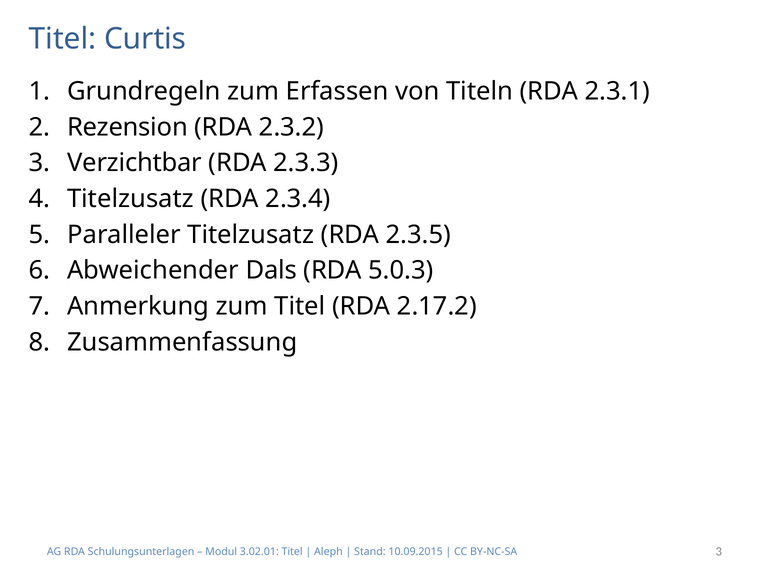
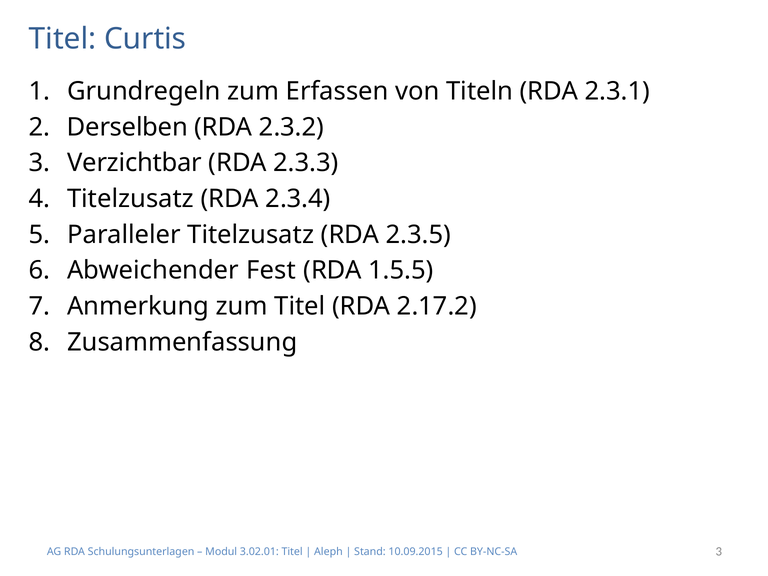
Rezension: Rezension -> Derselben (127, 127)
Dals: Dals -> Fest (271, 270)
5.0.3: 5.0.3 -> 1.5.5 (401, 270)
